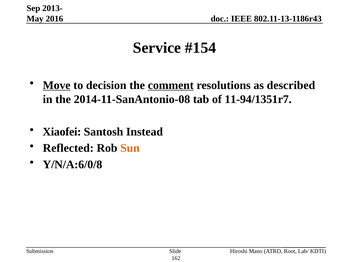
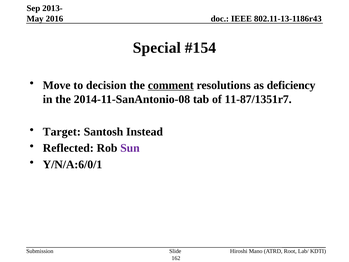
Service: Service -> Special (157, 48)
Move underline: present -> none (57, 85)
described: described -> deficiency (291, 85)
11-94/1351r7: 11-94/1351r7 -> 11-87/1351r7 (258, 99)
Xiaofei: Xiaofei -> Target (62, 132)
Sun colour: orange -> purple (130, 148)
Y/N/A:6/0/8: Y/N/A:6/0/8 -> Y/N/A:6/0/1 (72, 164)
